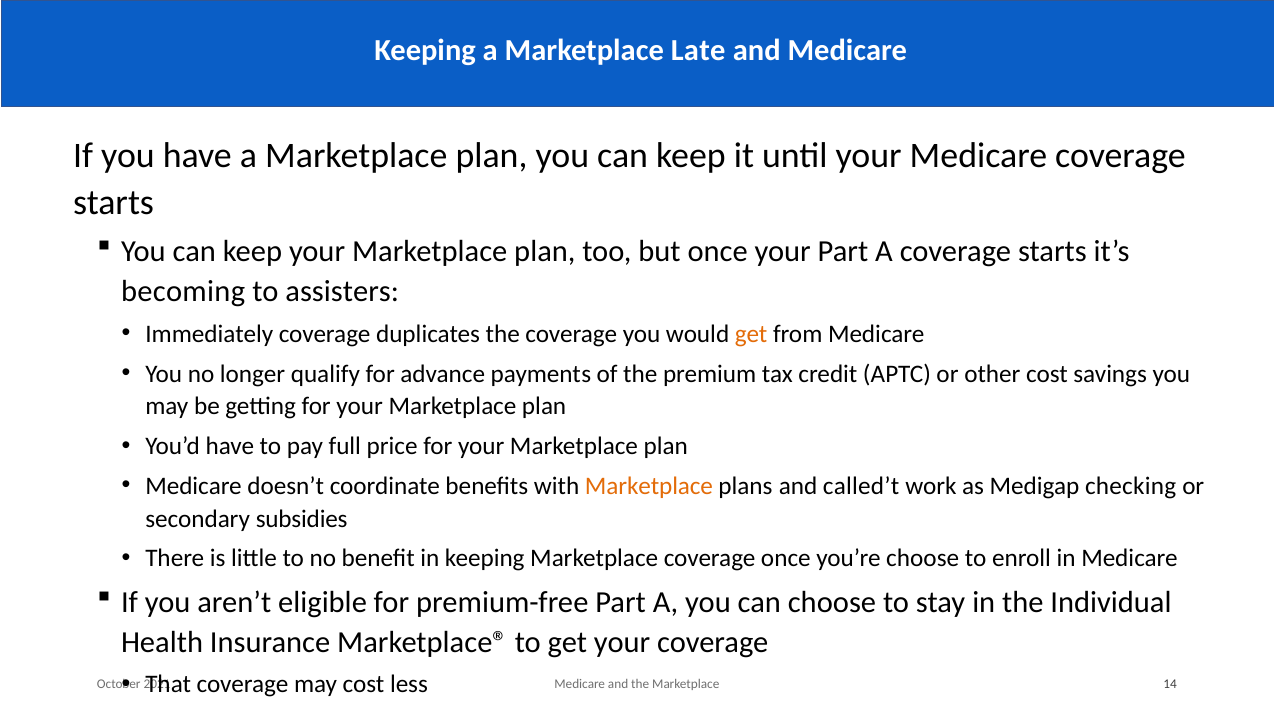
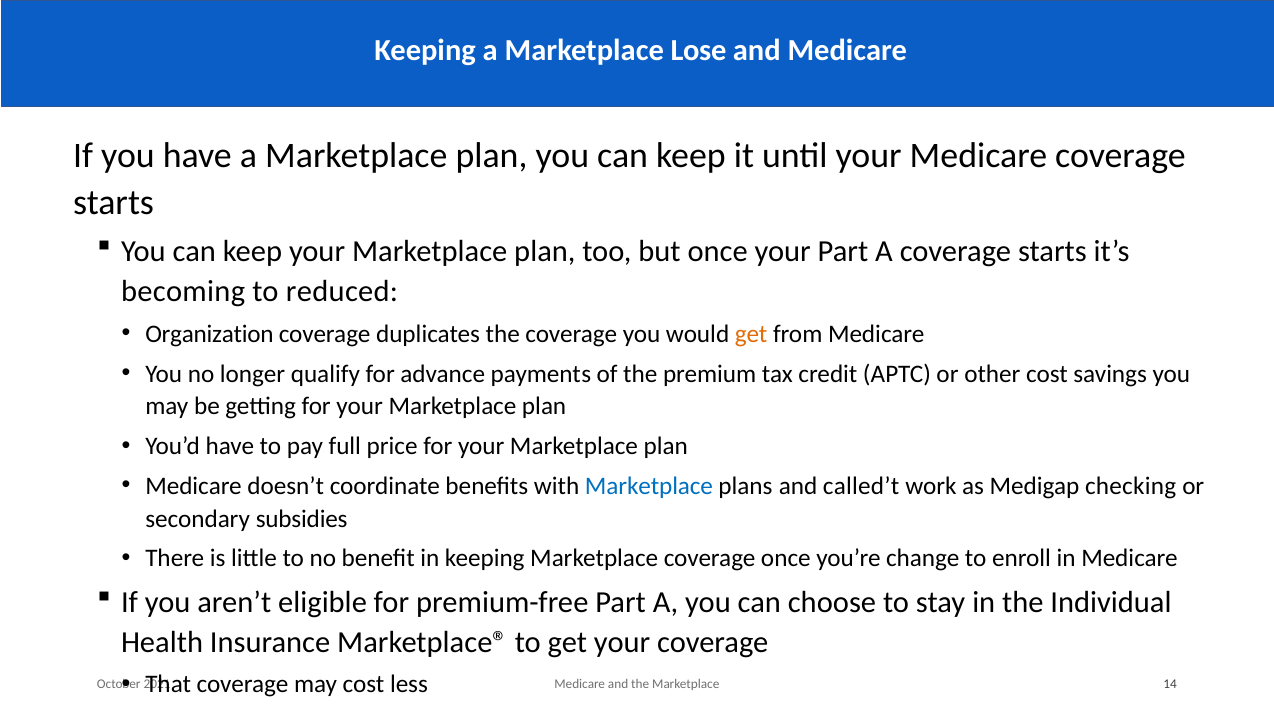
Late: Late -> Lose (698, 51)
assisters: assisters -> reduced (342, 291)
Immediately: Immediately -> Organization (209, 334)
Marketplace colour: orange -> blue (649, 486)
you’re choose: choose -> change (923, 558)
